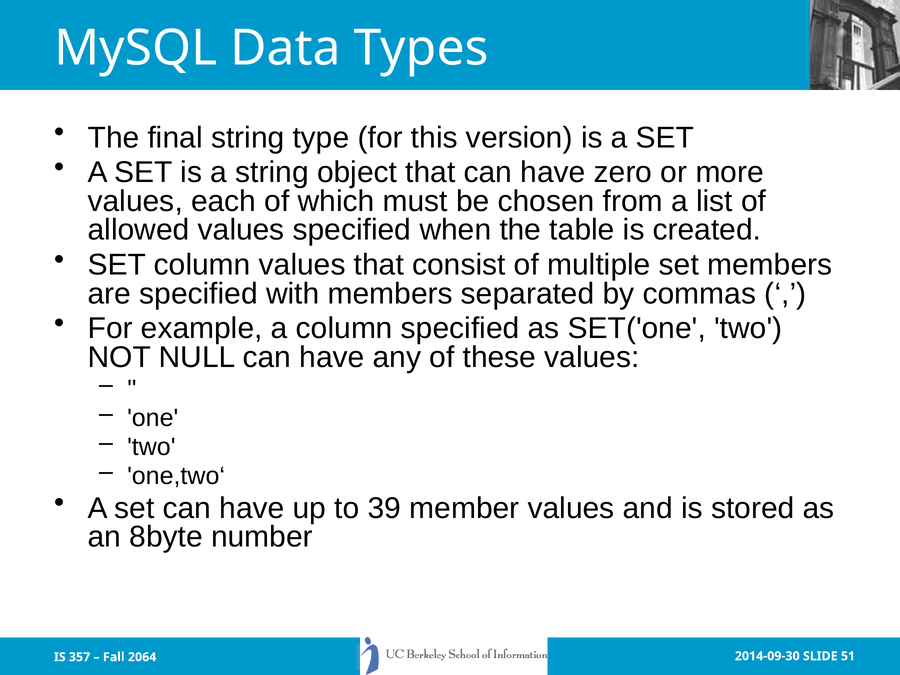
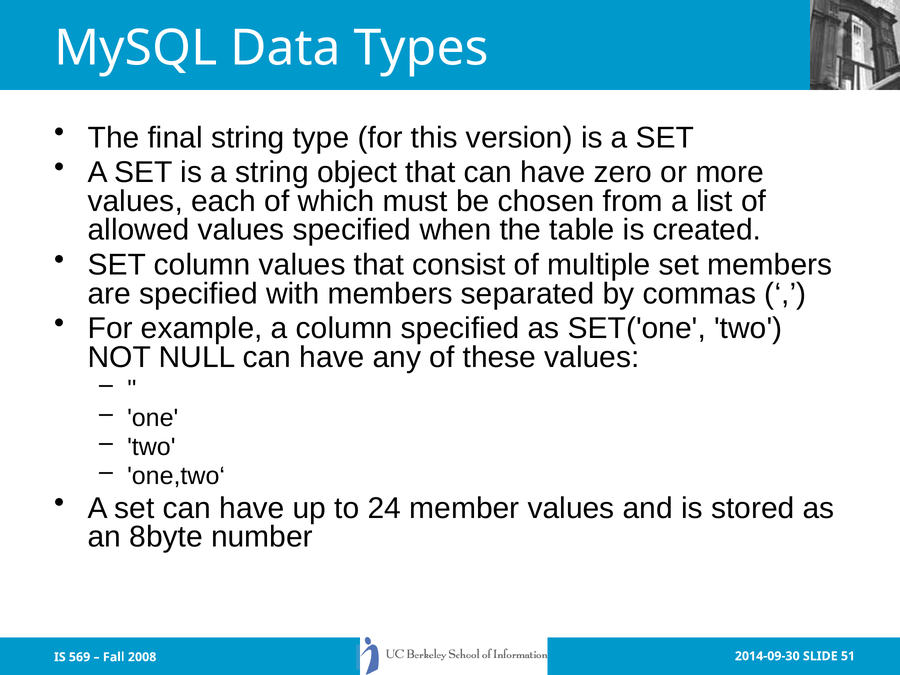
39: 39 -> 24 (384, 508)
357: 357 -> 569 (80, 657)
2064: 2064 -> 2008 (142, 657)
